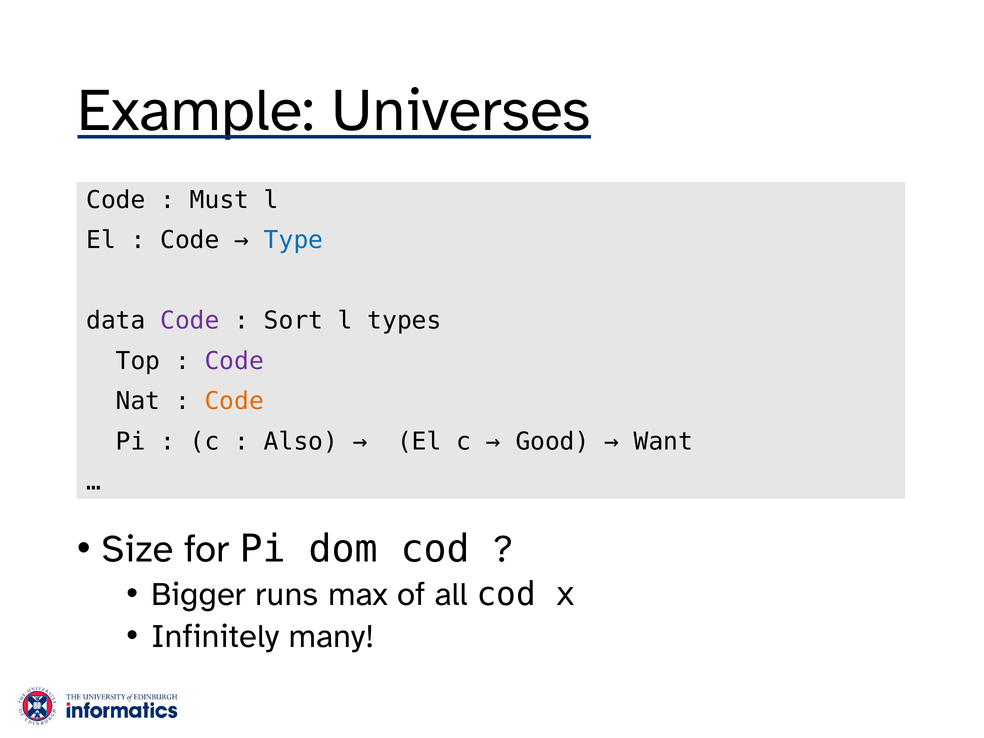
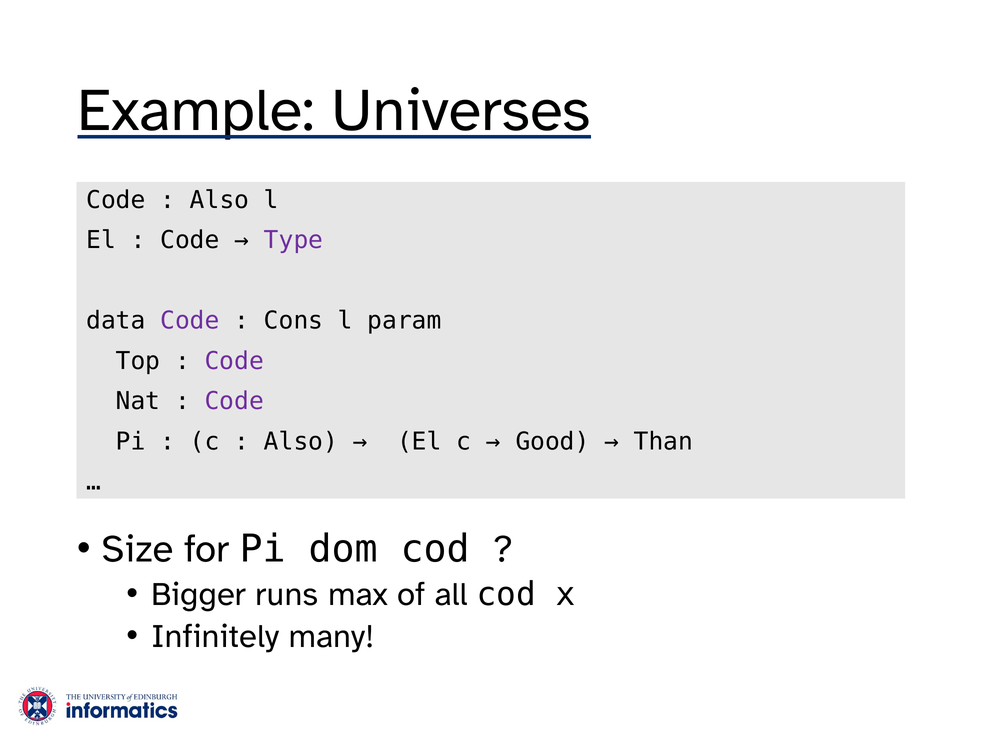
Must: Must -> Also (220, 200)
Type colour: blue -> purple (294, 240)
Sort: Sort -> Cons (294, 321)
types: types -> param (405, 321)
Code colour: orange -> purple (234, 401)
Want: Want -> Than (663, 441)
